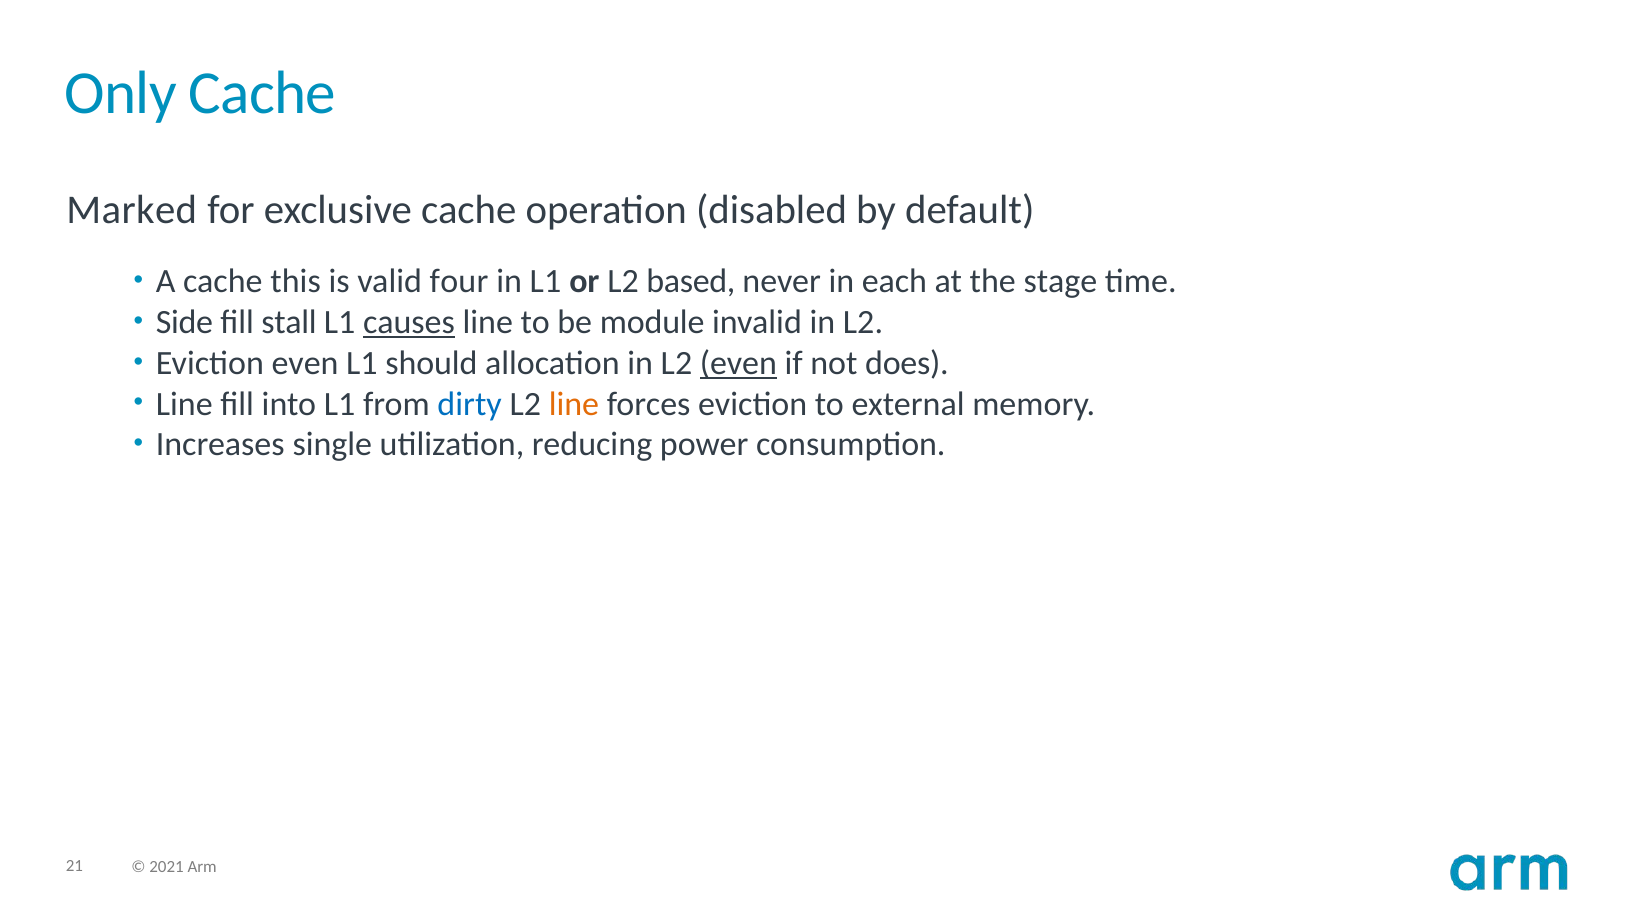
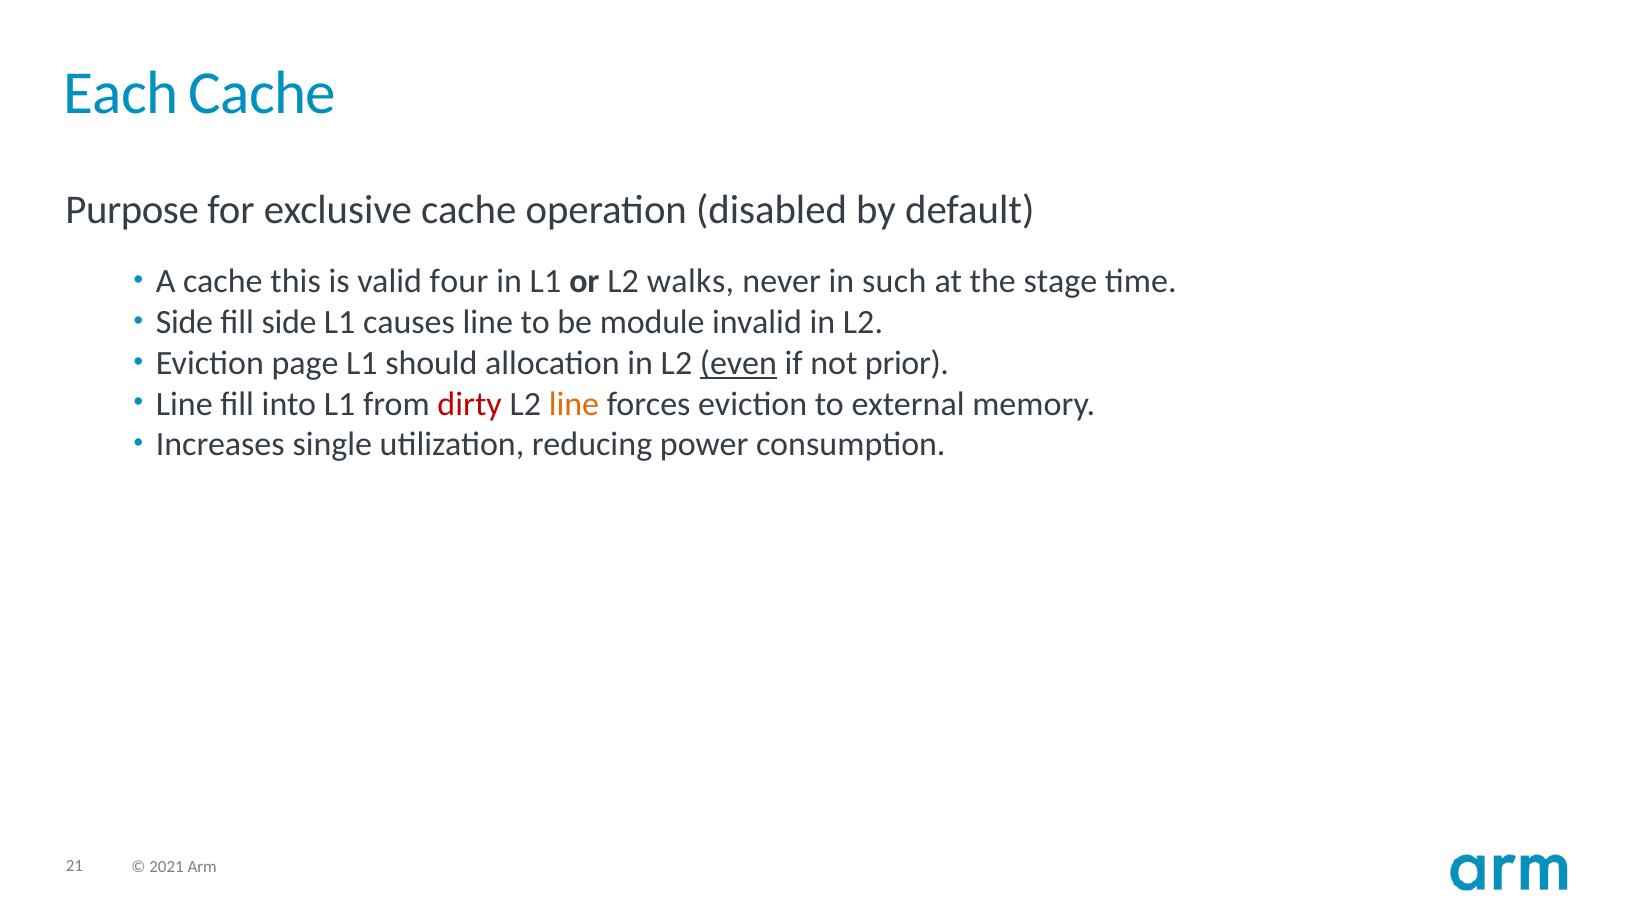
Only: Only -> Each (121, 93)
Marked: Marked -> Purpose (132, 210)
based: based -> walks (690, 282)
each: each -> such (894, 282)
fill stall: stall -> side (289, 323)
causes underline: present -> none (409, 323)
Eviction even: even -> page (305, 363)
does: does -> prior (907, 363)
dirty colour: blue -> red (470, 404)
